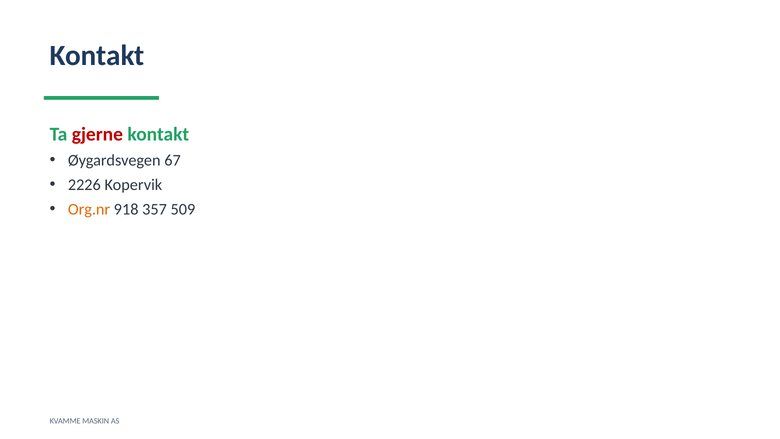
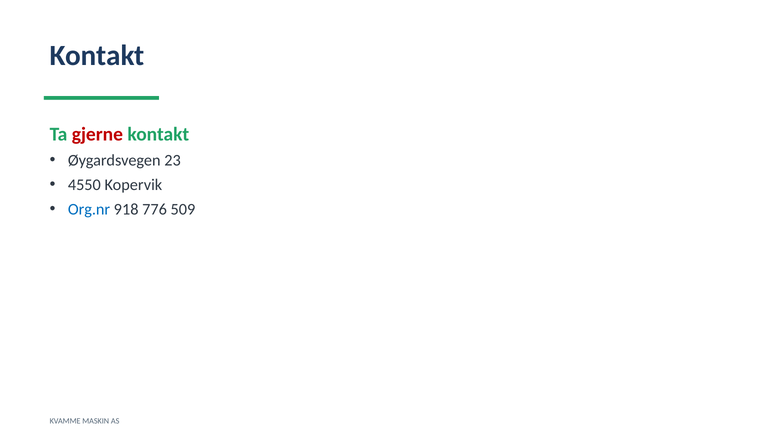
67: 67 -> 23 (172, 160)
2226: 2226 -> 4550 (84, 185)
Org.nr colour: orange -> blue (89, 209)
357: 357 -> 776 (155, 209)
